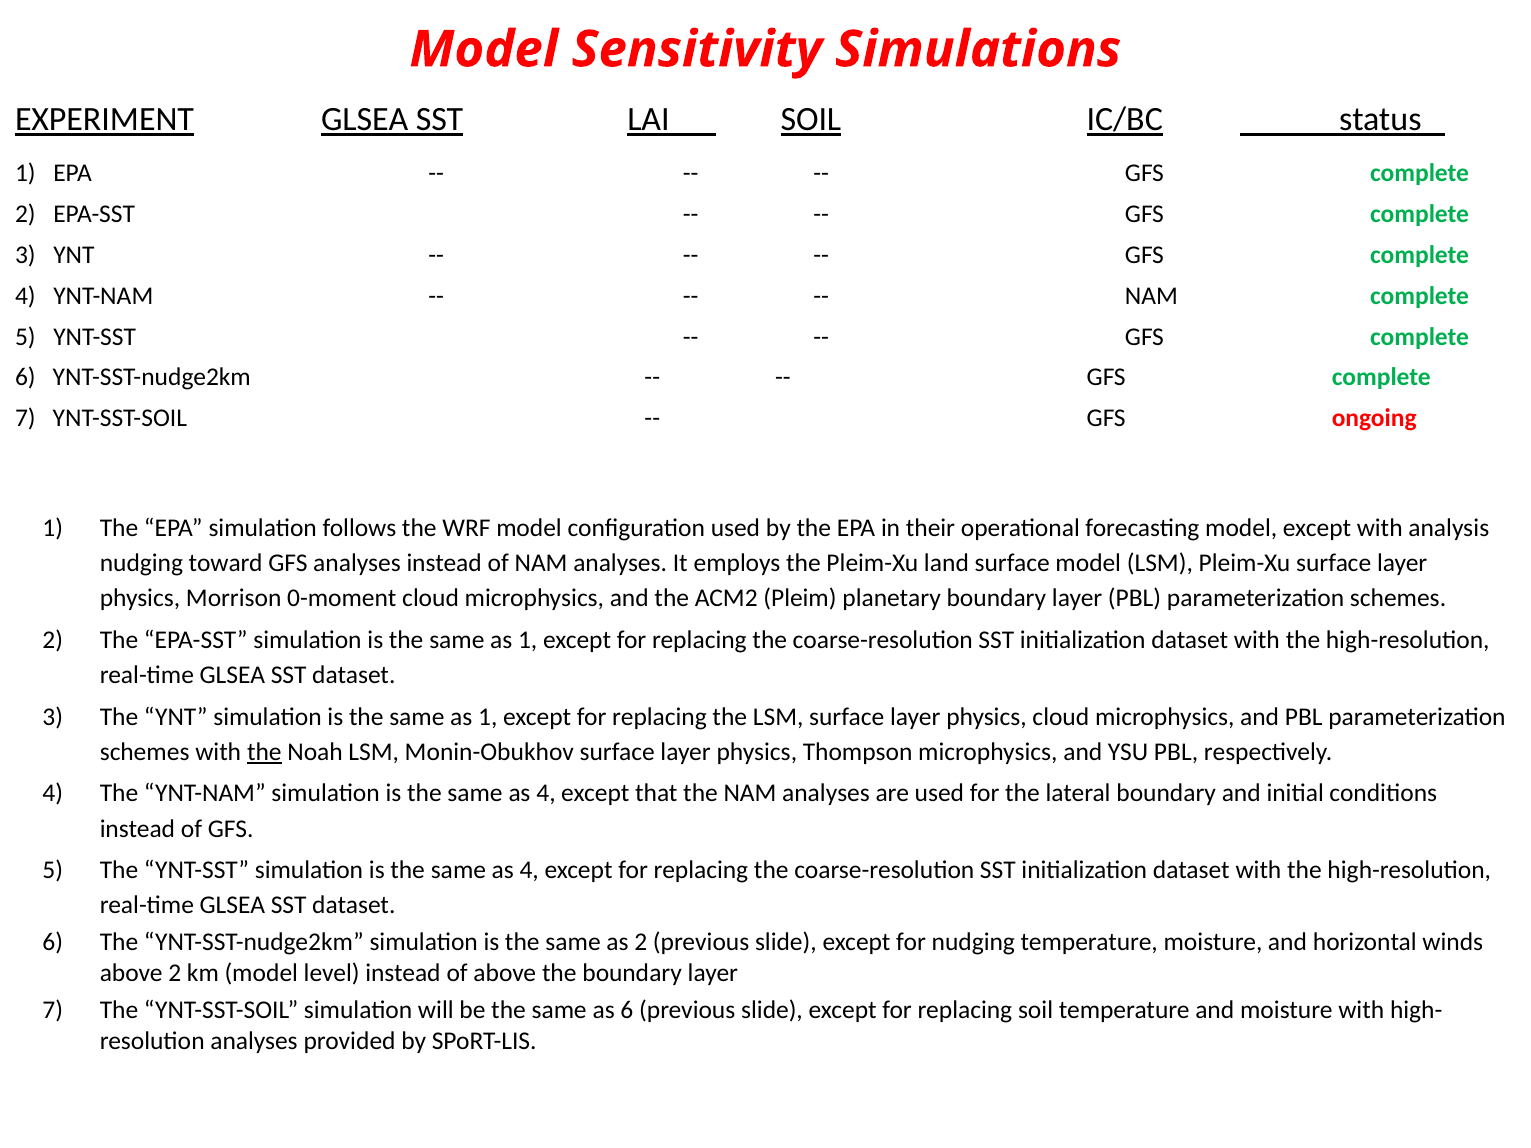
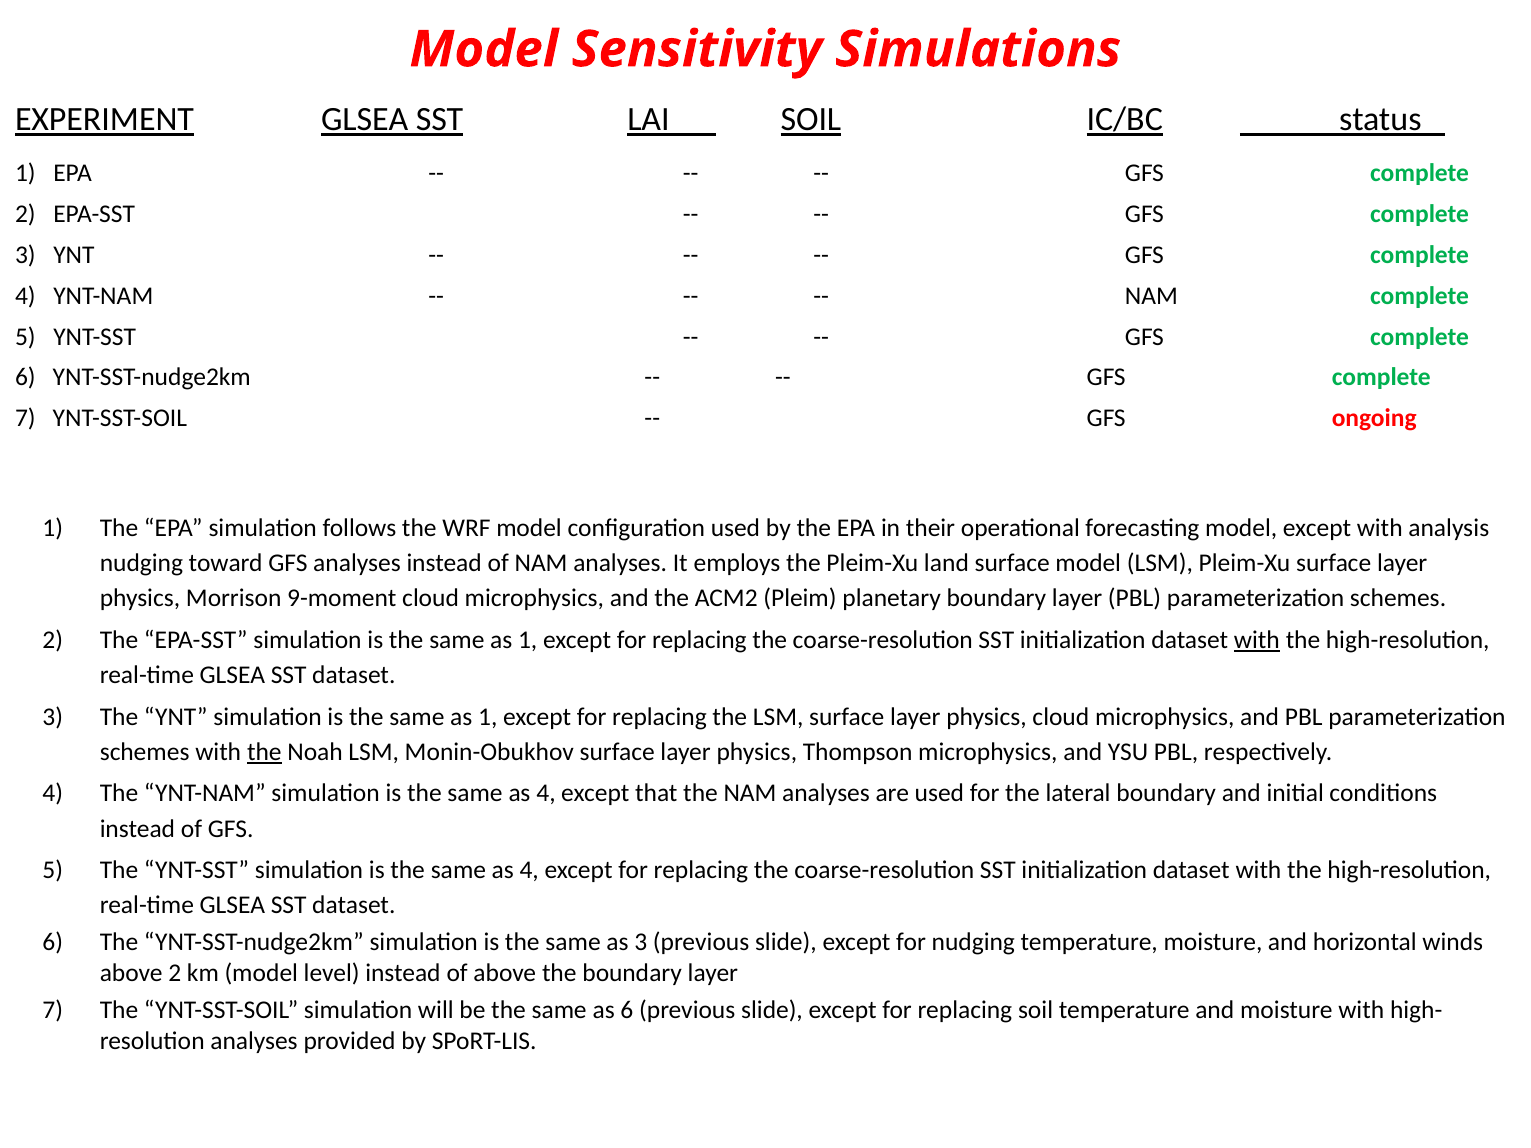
0-moment: 0-moment -> 9-moment (342, 598)
with underline: none -> present (1257, 640)
as 2: 2 -> 3 (641, 943)
